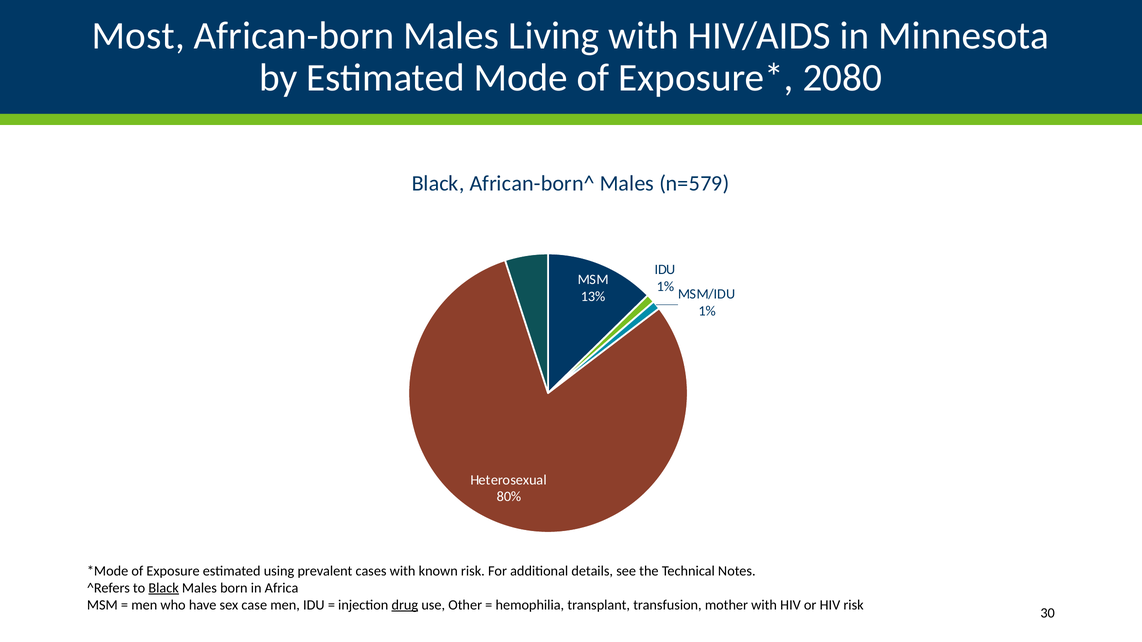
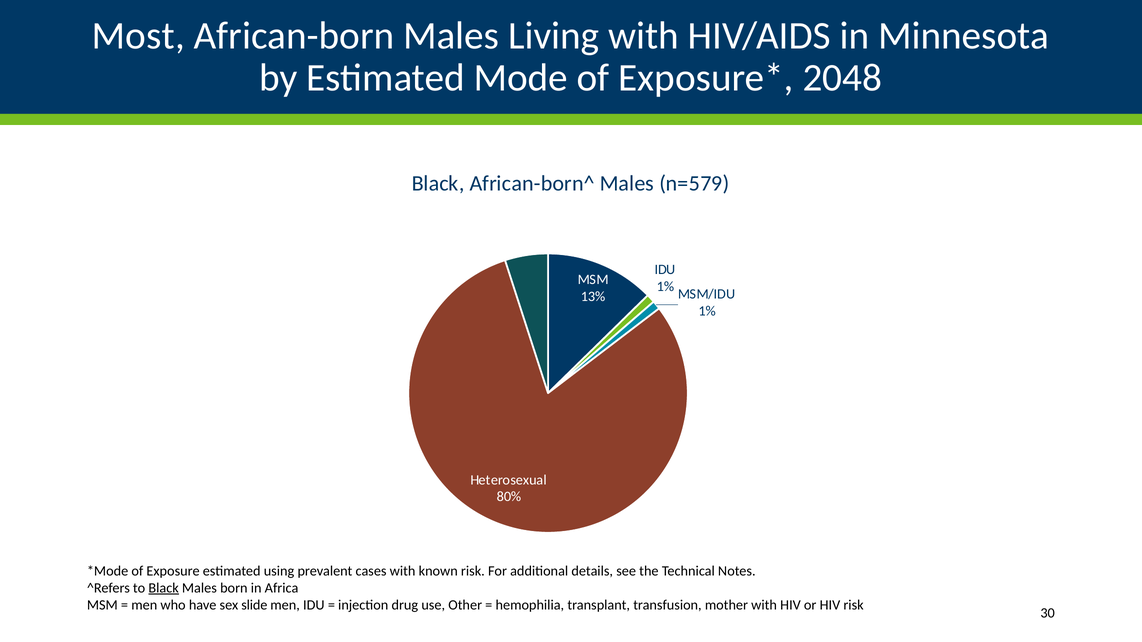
2080: 2080 -> 2048 (842, 78)
case: case -> slide (254, 605)
drug underline: present -> none (405, 605)
